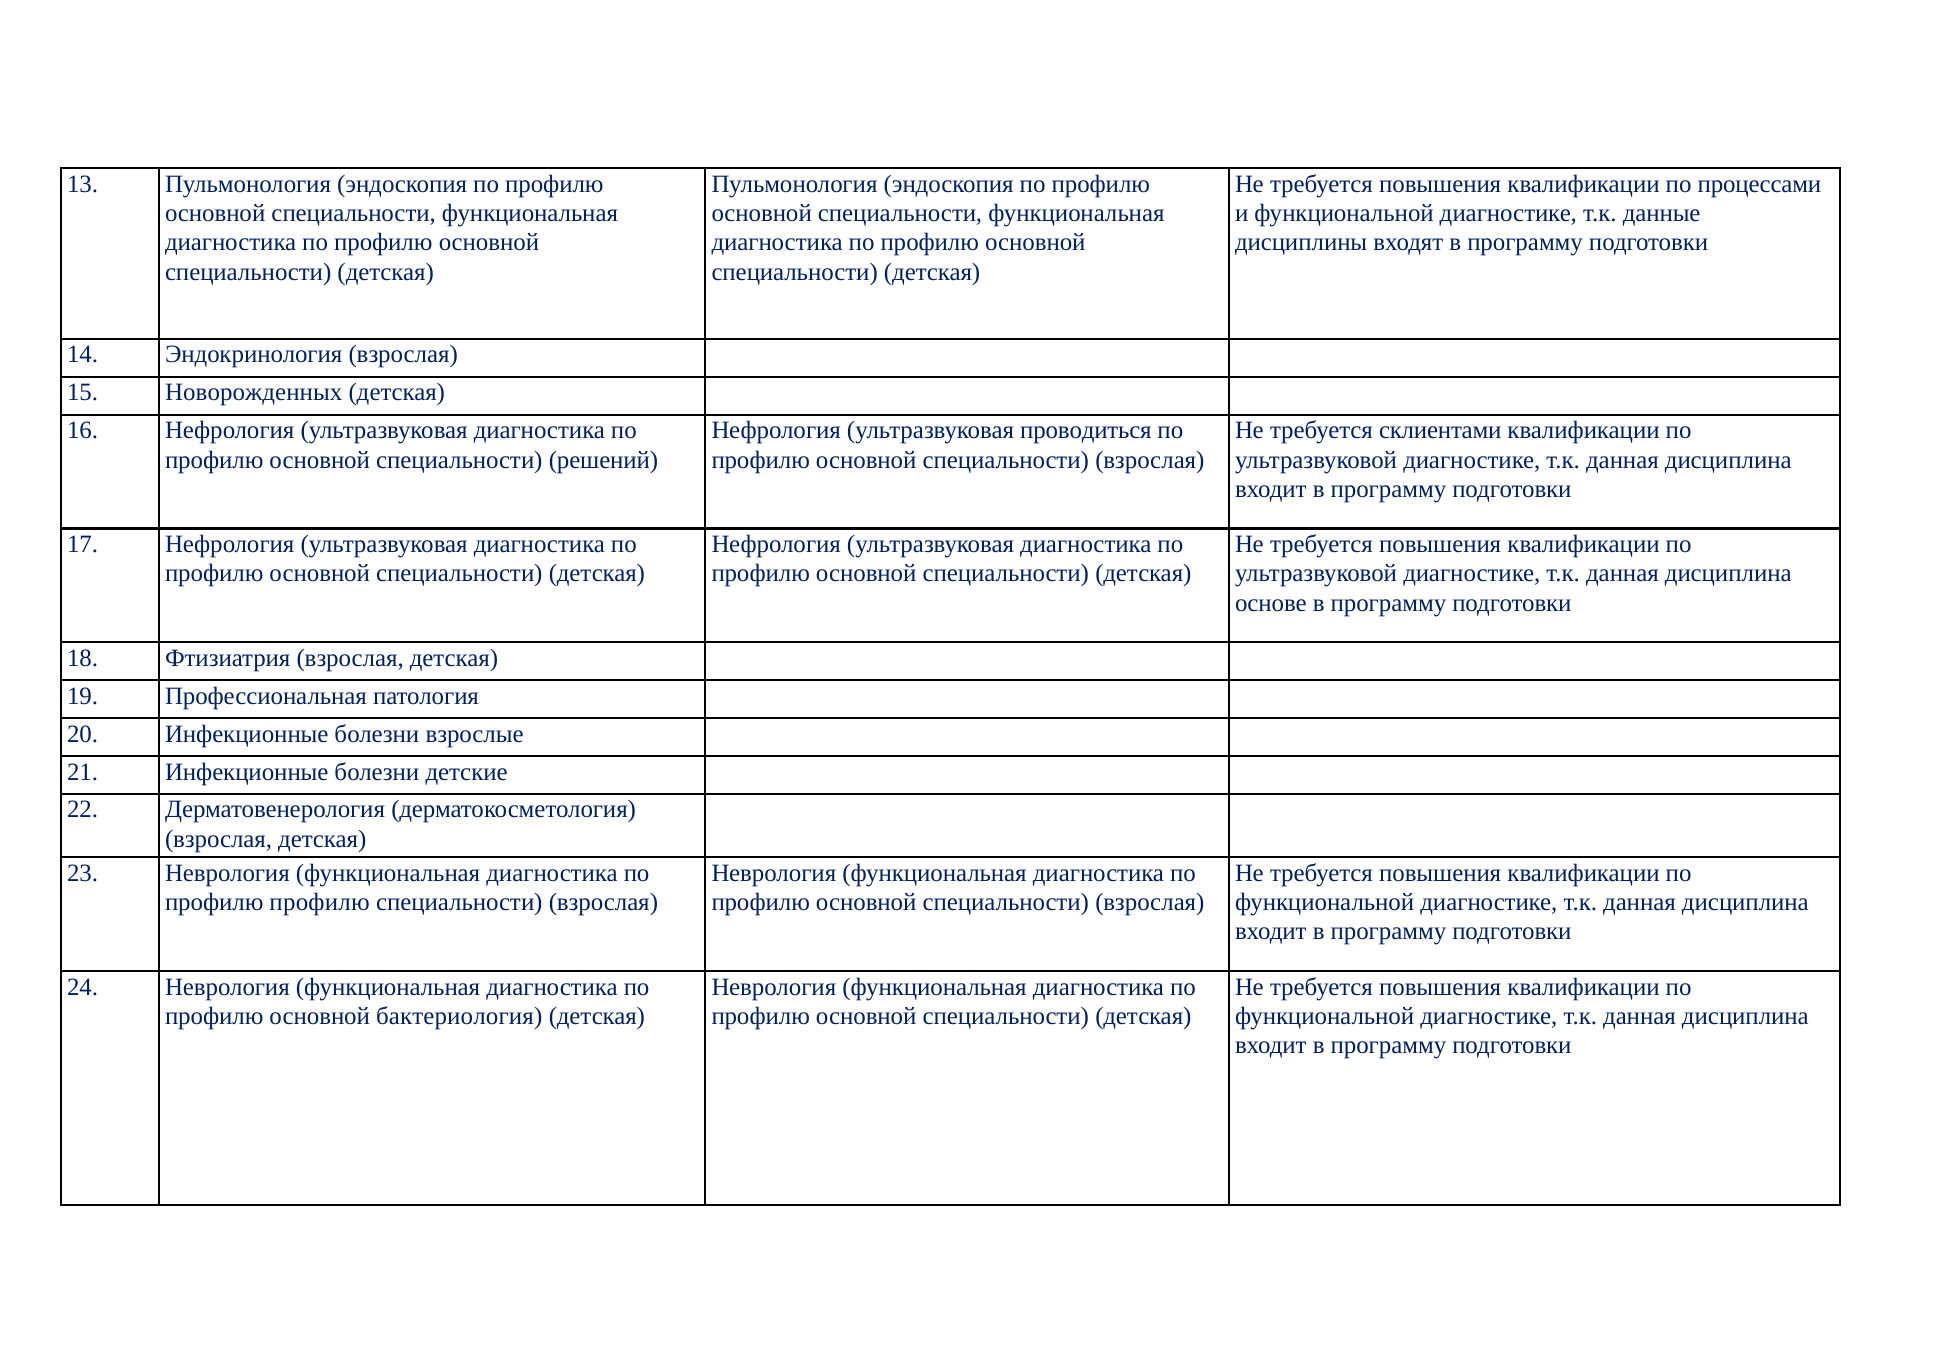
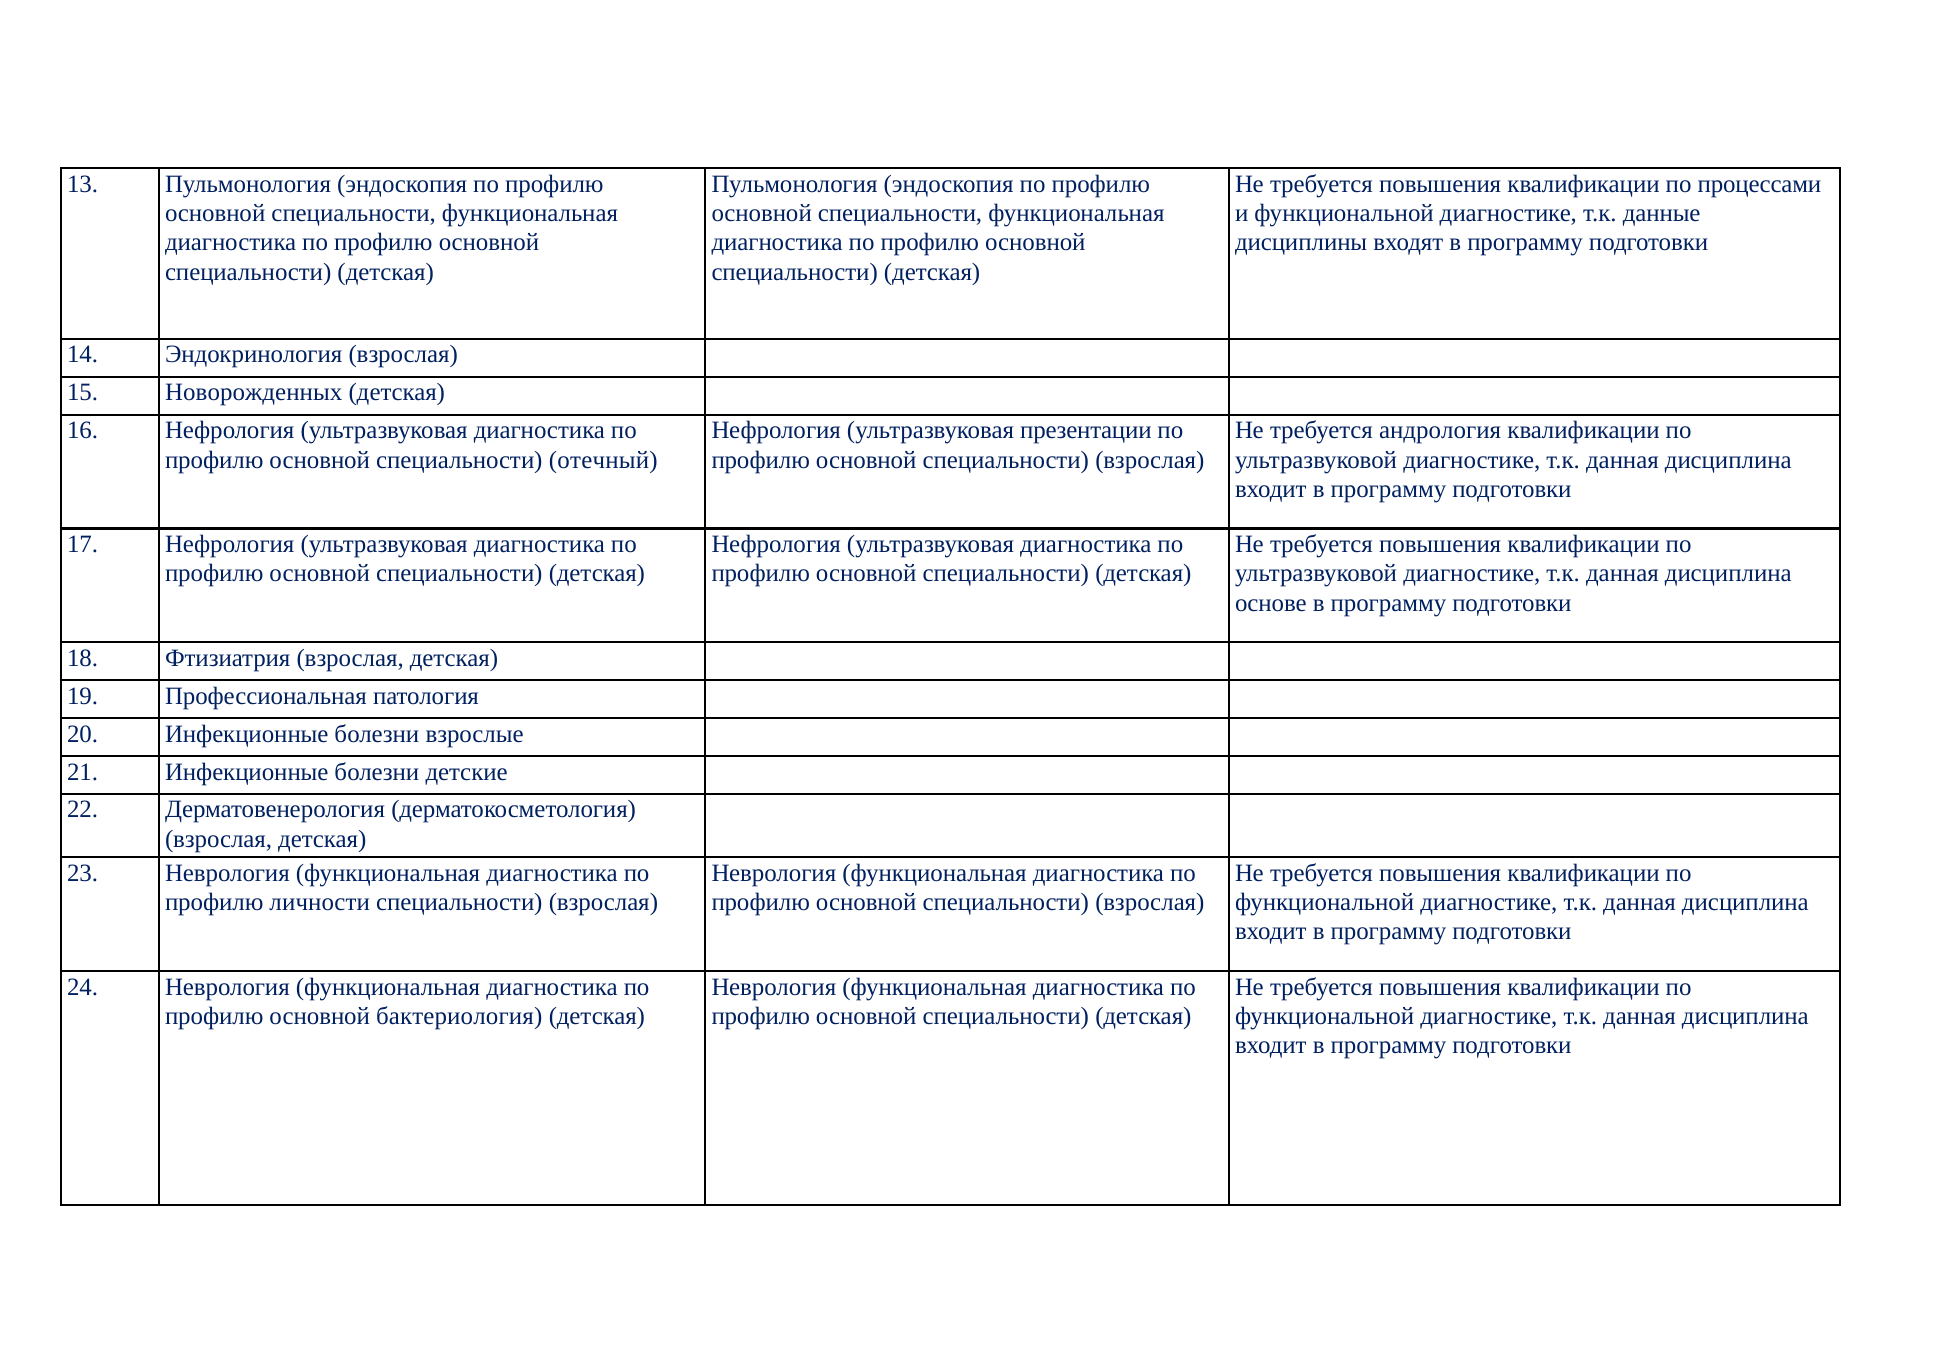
проводиться: проводиться -> презентации (1086, 430)
склиентами: склиентами -> андрология (1440, 430)
решений: решений -> отечный (603, 460)
профилю профилю: профилю -> личности (320, 902)
